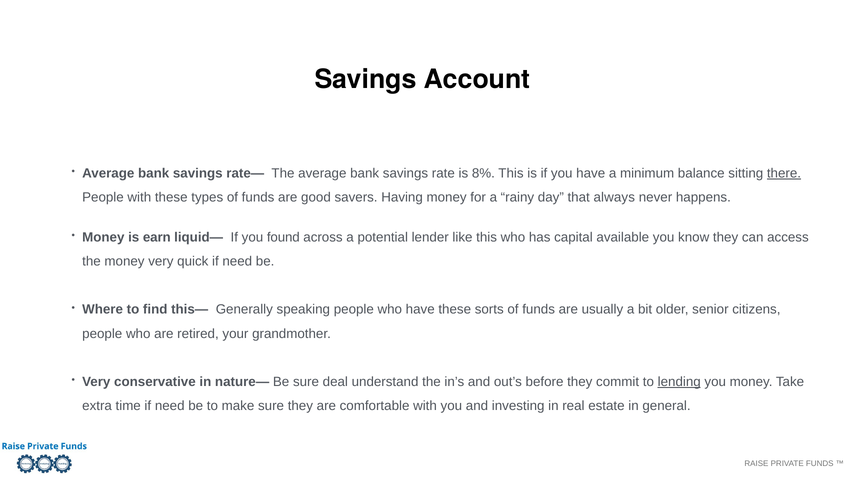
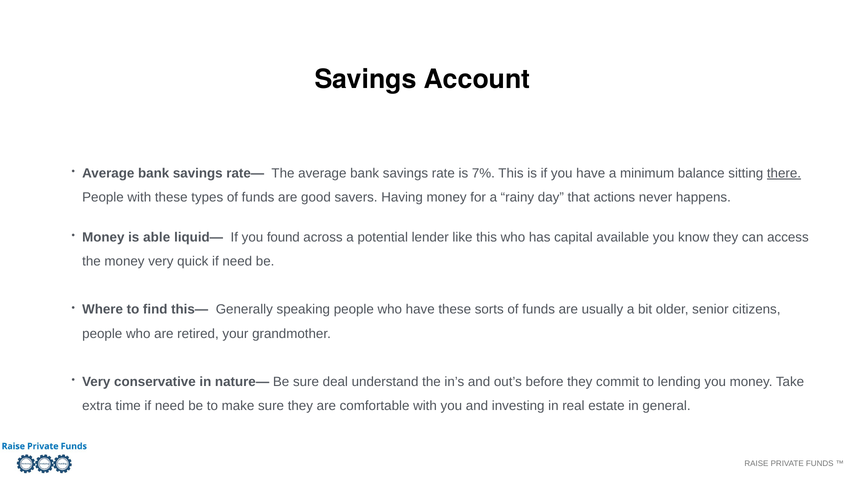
8%: 8% -> 7% (483, 173)
always: always -> actions (614, 197)
earn: earn -> able (157, 237)
lending underline: present -> none (679, 382)
